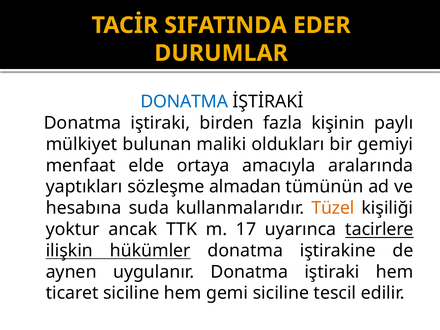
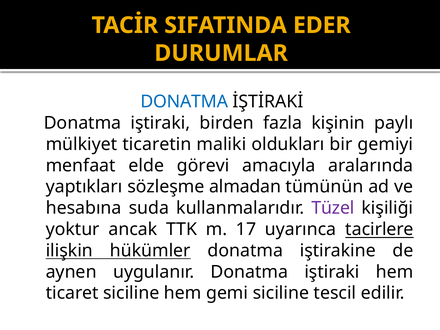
bulunan: bulunan -> ticaretin (157, 144)
ortaya: ortaya -> görevi (203, 166)
Tüzel colour: orange -> purple (333, 208)
